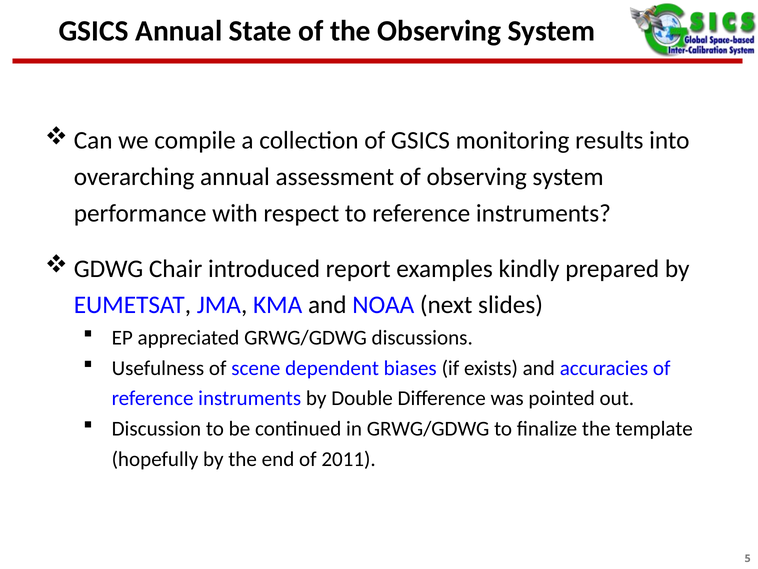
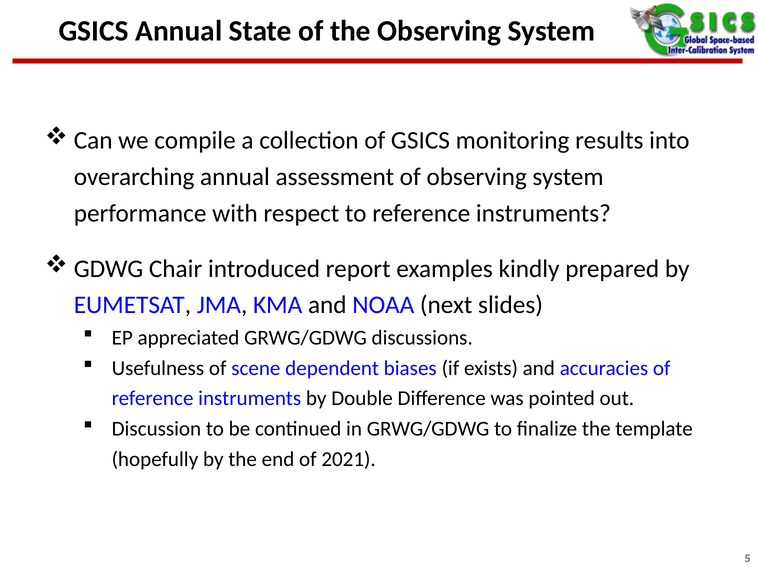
2011: 2011 -> 2021 (349, 459)
